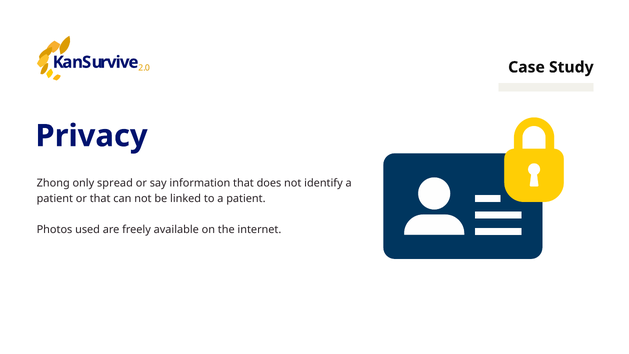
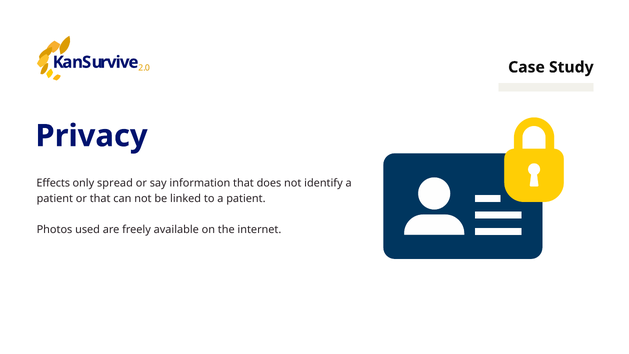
Zhong: Zhong -> Effects (53, 183)
